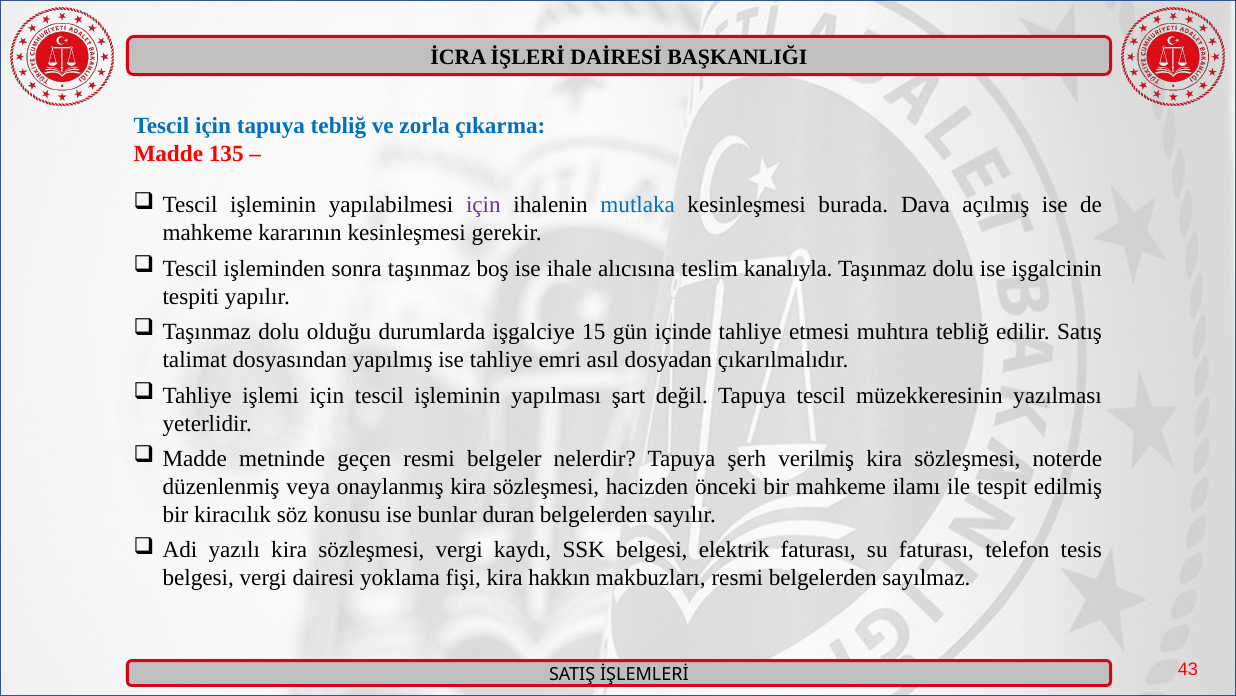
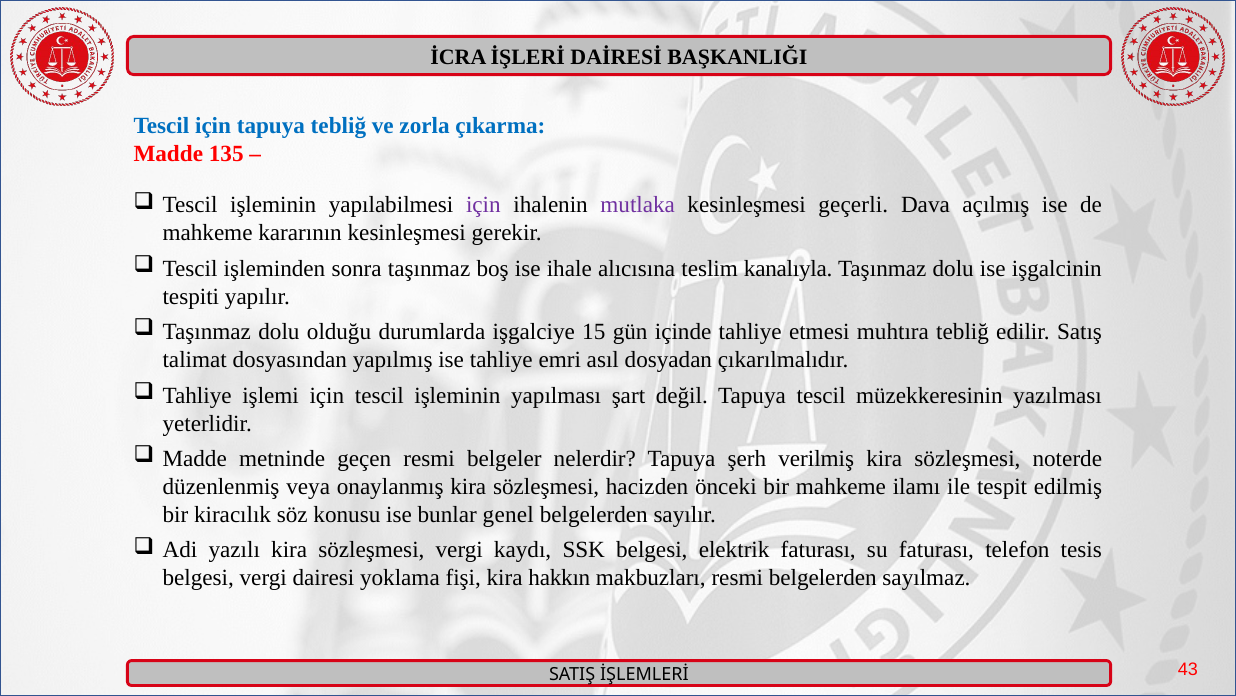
mutlaka colour: blue -> purple (638, 205)
burada: burada -> geçerli (853, 205)
duran: duran -> genel (508, 514)
